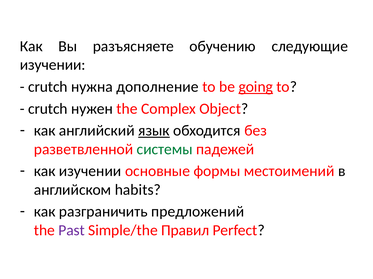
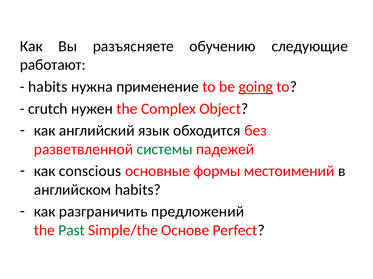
изучении: изучении -> работают (53, 65)
crutch: crutch -> habits (48, 87)
дополнение: дополнение -> применение (158, 87)
язык underline: present -> none (154, 131)
как изучении: изучении -> conscious (90, 172)
Past colour: purple -> green (72, 231)
Правил: Правил -> Основе (185, 231)
